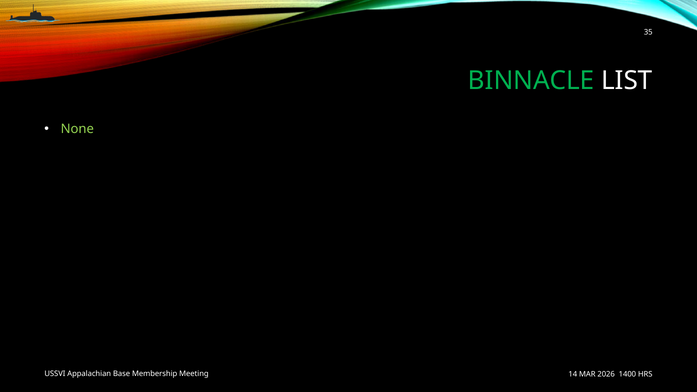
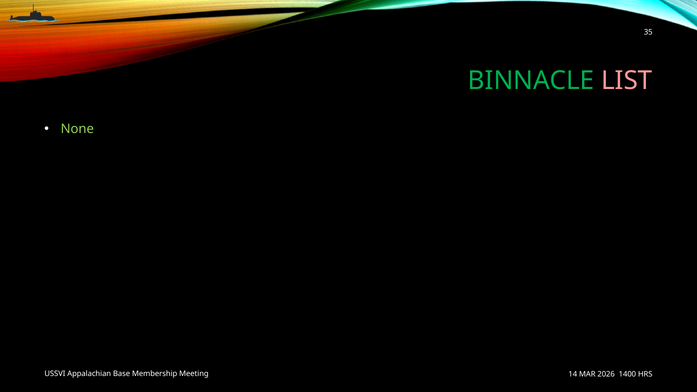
LIST colour: white -> pink (627, 80)
